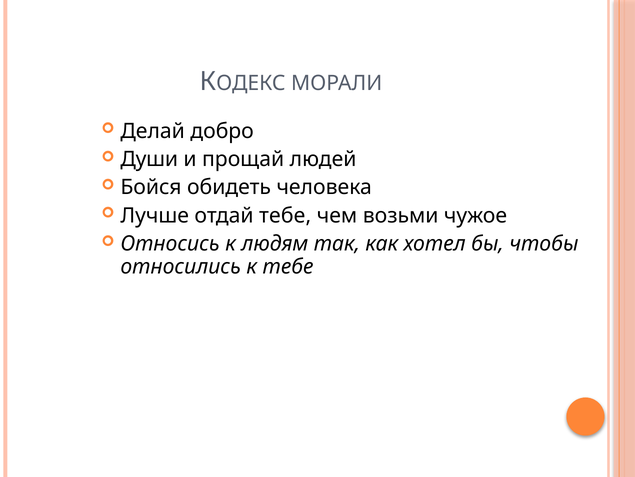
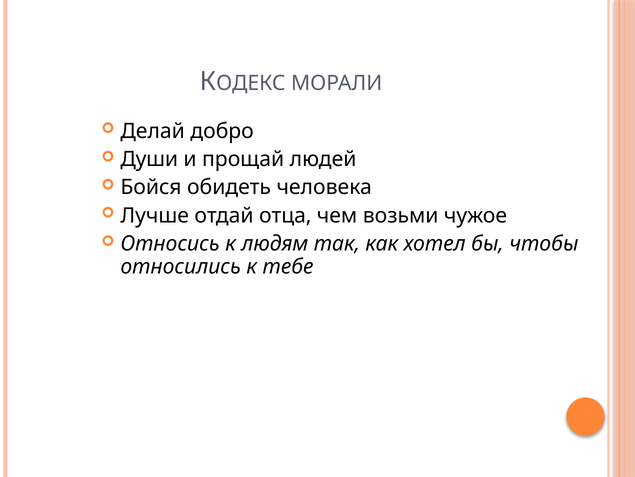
отдай тебе: тебе -> отца (285, 215)
